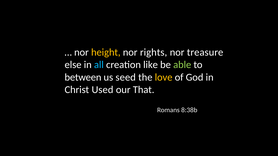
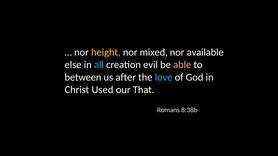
rights: rights -> mixed (154, 52)
treasure: treasure -> available (205, 52)
like: like -> evil (151, 65)
able colour: light green -> pink (182, 65)
seed: seed -> after (126, 77)
love colour: yellow -> light blue (164, 77)
